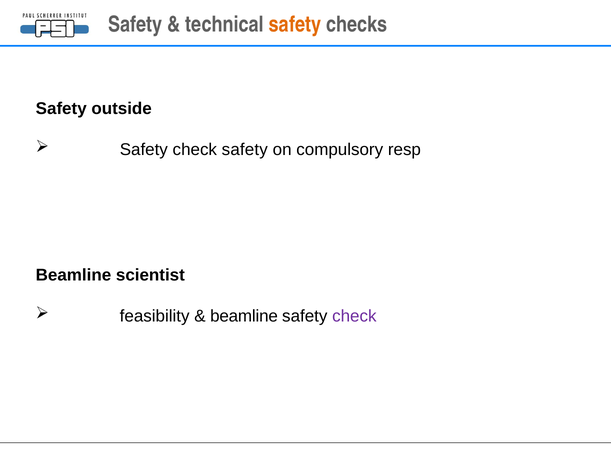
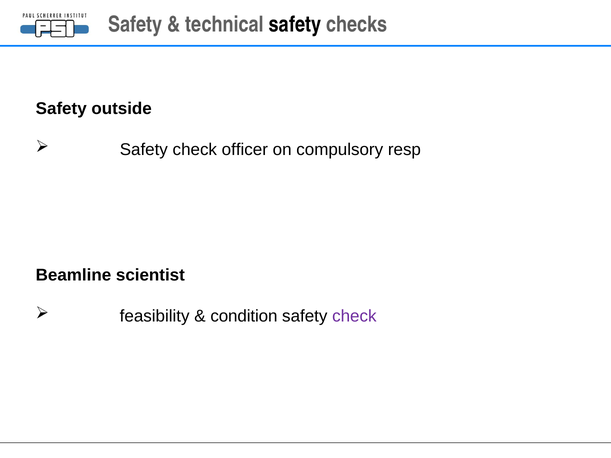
safety colour: orange -> black (295, 24)
safety: safety -> officer (245, 150)
beamline: beamline -> condition (244, 316)
